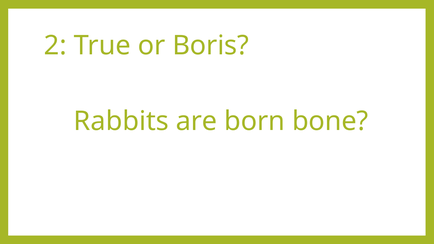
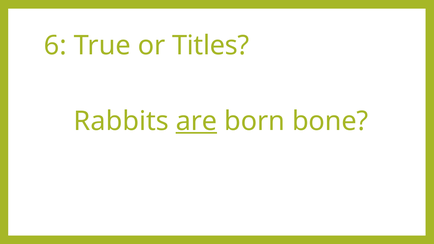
2: 2 -> 6 (55, 46)
Boris: Boris -> Titles (211, 46)
are underline: none -> present (197, 121)
